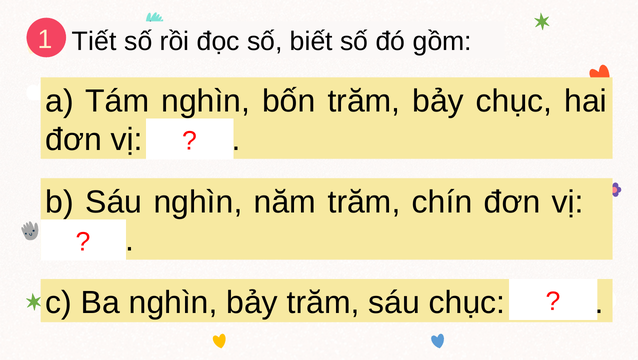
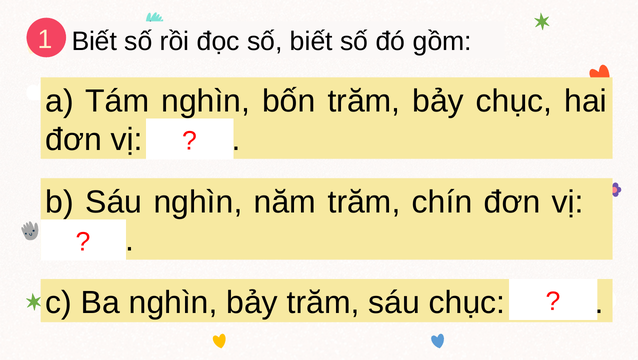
1 Tiết: Tiết -> Biết (94, 42)
